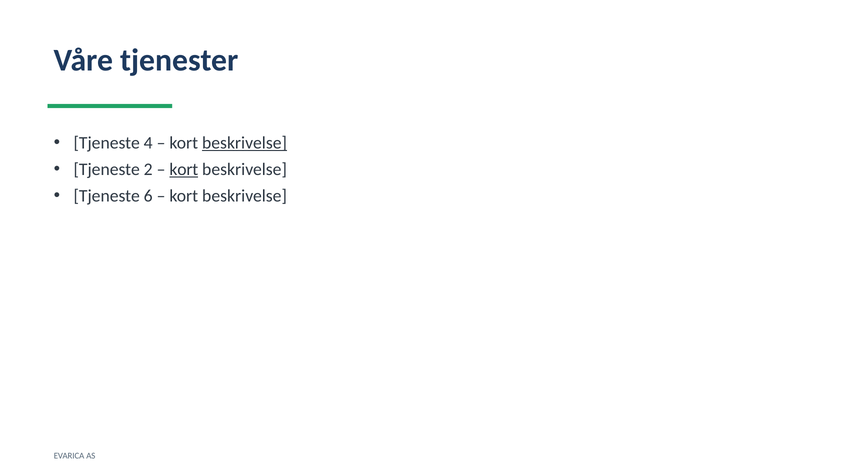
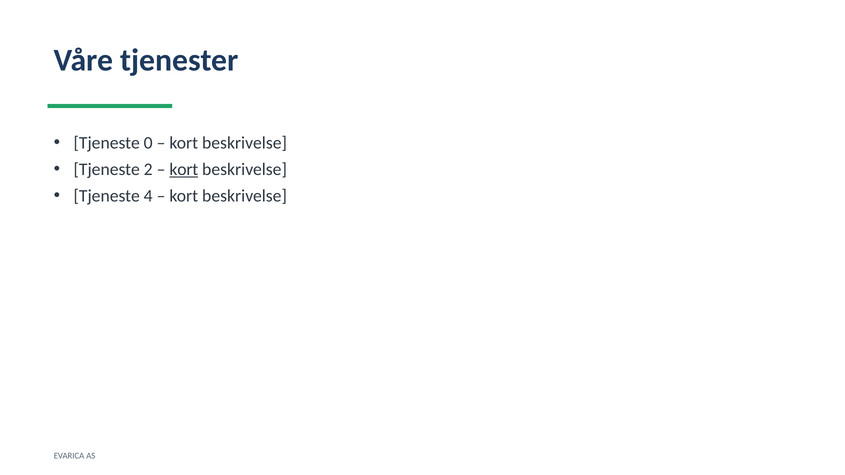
4: 4 -> 0 (148, 143)
beskrivelse underline: present -> none (245, 143)
6: 6 -> 4 (148, 196)
